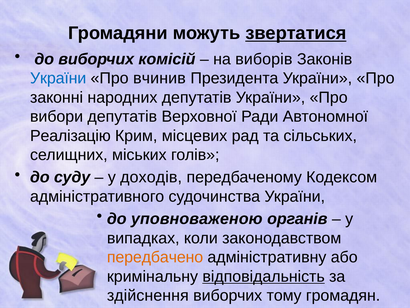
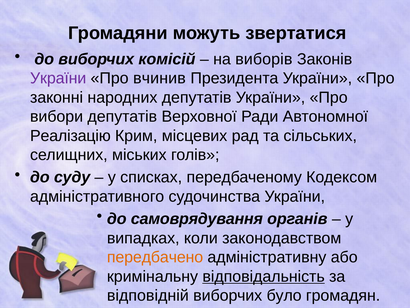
звертатися underline: present -> none (296, 33)
України colour: blue -> purple (58, 78)
доходів: доходів -> списках (151, 177)
уповноваженою: уповноваженою -> самоврядування (197, 219)
здійснення: здійснення -> відповідній (148, 295)
тому: тому -> було (284, 295)
